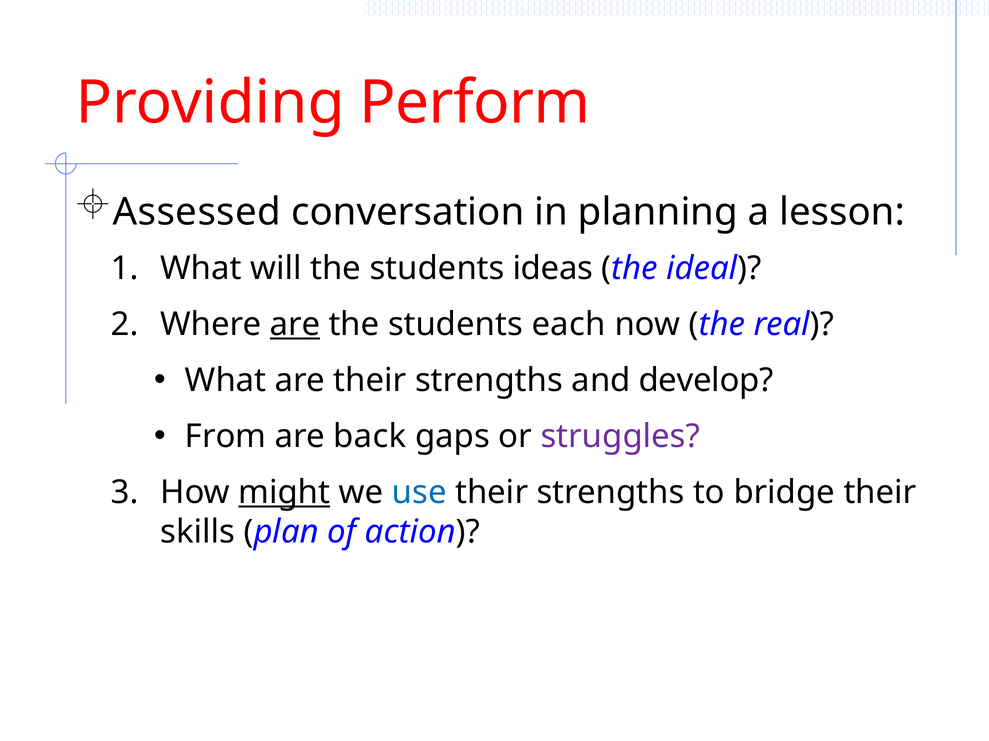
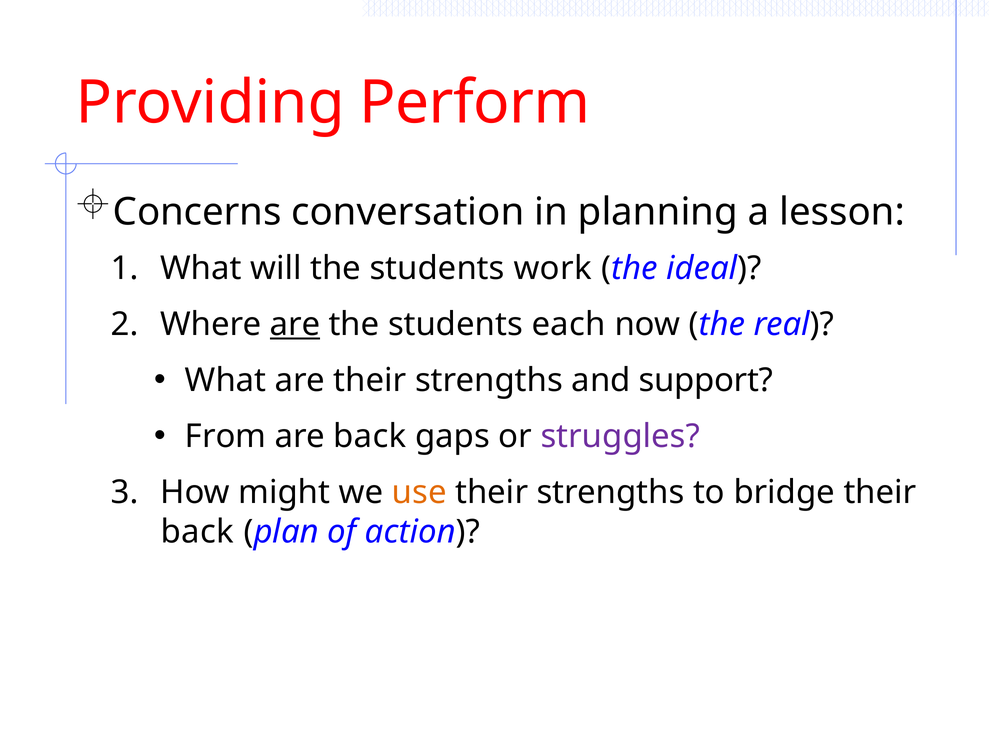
Assessed: Assessed -> Concerns (197, 212)
ideas: ideas -> work (553, 269)
develop: develop -> support (706, 381)
might underline: present -> none (284, 493)
use colour: blue -> orange (419, 493)
skills: skills -> back (197, 533)
